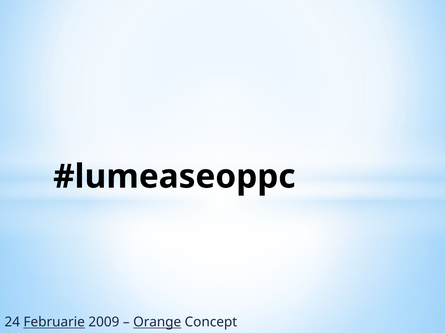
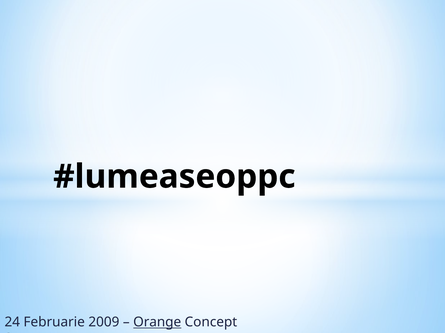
Februarie underline: present -> none (54, 323)
